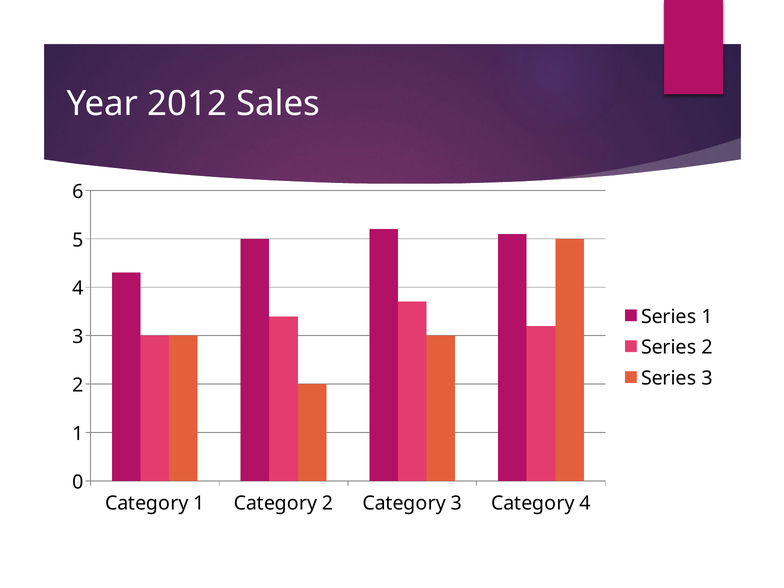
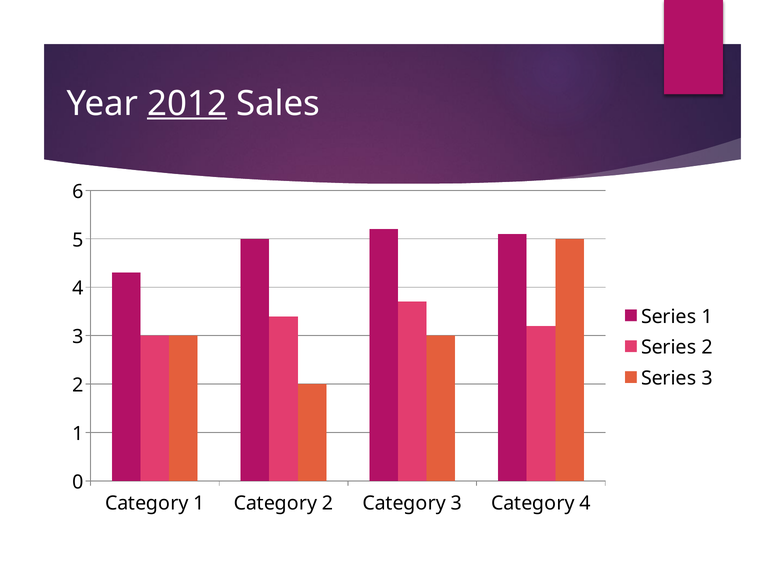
2012 underline: none -> present (187, 104)
